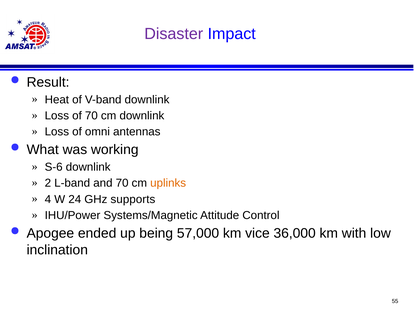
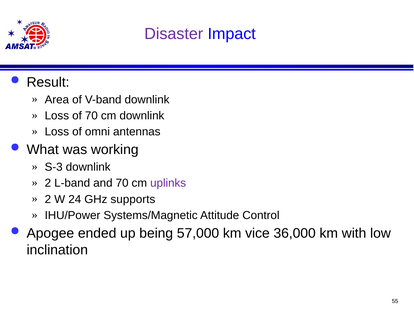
Heat: Heat -> Area (57, 100)
S-6: S-6 -> S-3 (54, 167)
uplinks colour: orange -> purple (168, 183)
4: 4 -> 2 (48, 200)
